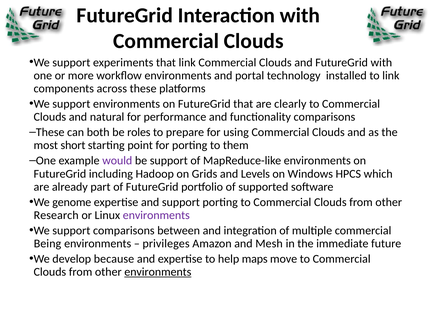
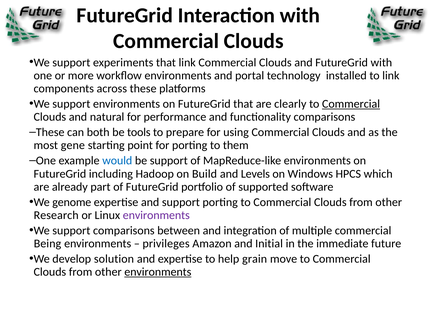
Commercial underline: none -> present (351, 104)
roles: roles -> tools (139, 133)
short: short -> gene (73, 146)
would colour: purple -> blue (117, 161)
Grids: Grids -> Build (204, 174)
Mesh: Mesh -> Initial (269, 244)
because: because -> solution (114, 260)
maps: maps -> grain (255, 260)
